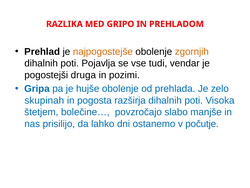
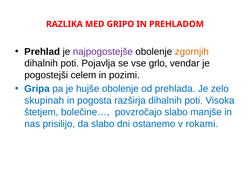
najpogostejše colour: orange -> purple (103, 52)
tudi: tudi -> grlo (158, 63)
druga: druga -> celem (83, 75)
da lahko: lahko -> slabo (103, 124)
počutje: počutje -> rokami (202, 124)
